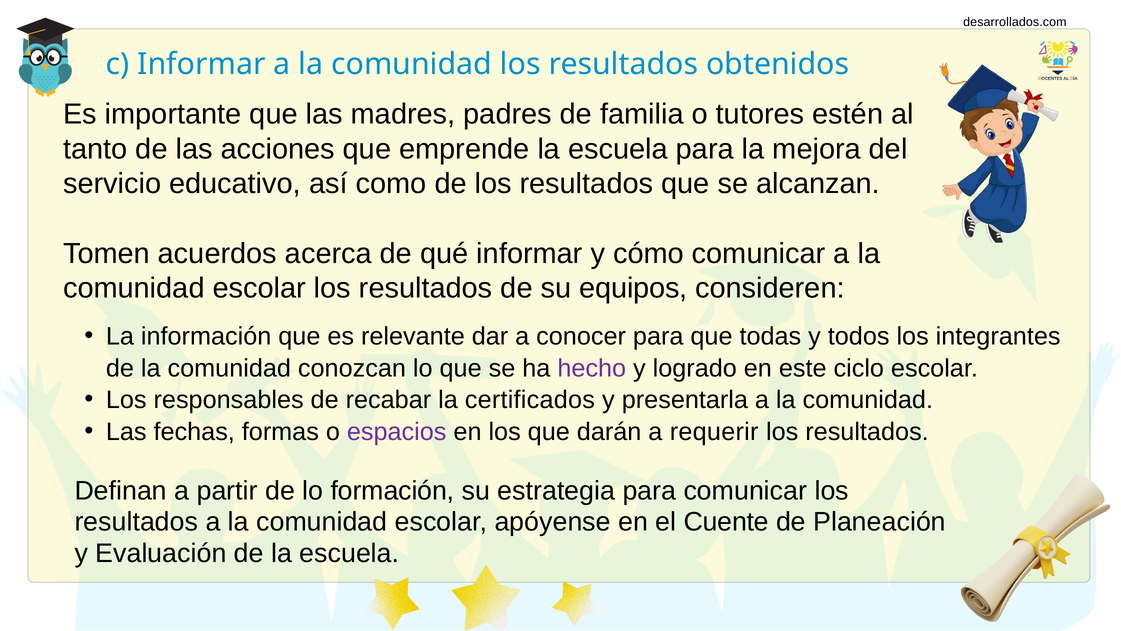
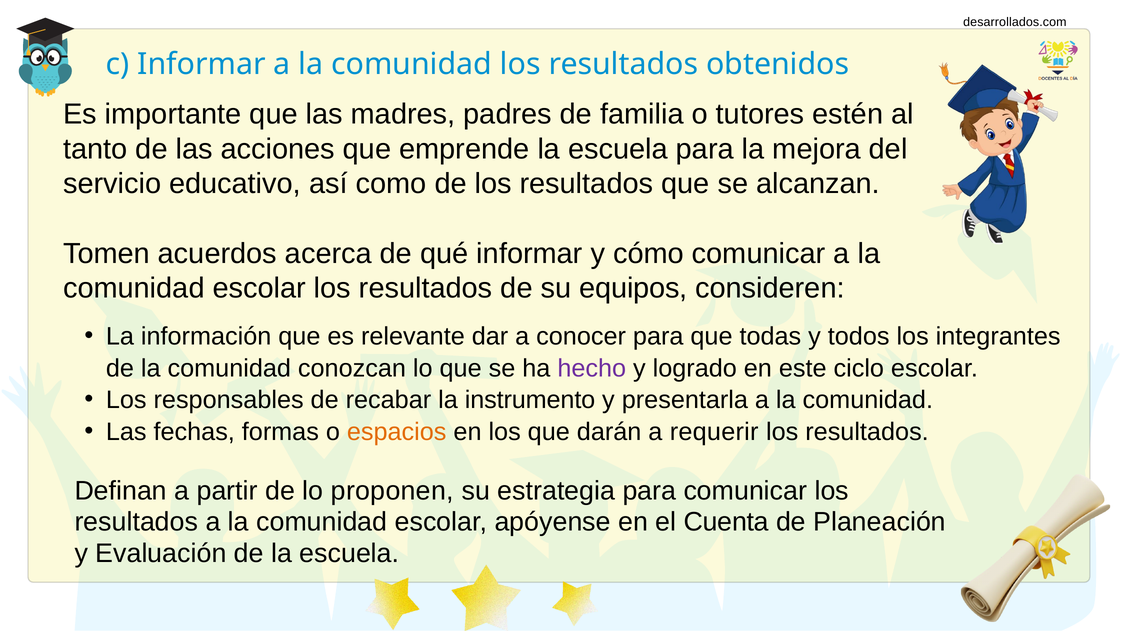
certificados: certificados -> instrumento (530, 400)
espacios colour: purple -> orange (397, 431)
formación: formación -> proponen (392, 490)
Cuente: Cuente -> Cuenta (726, 522)
